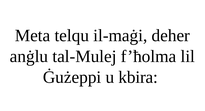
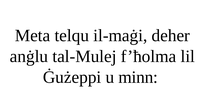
kbira: kbira -> minn (138, 77)
